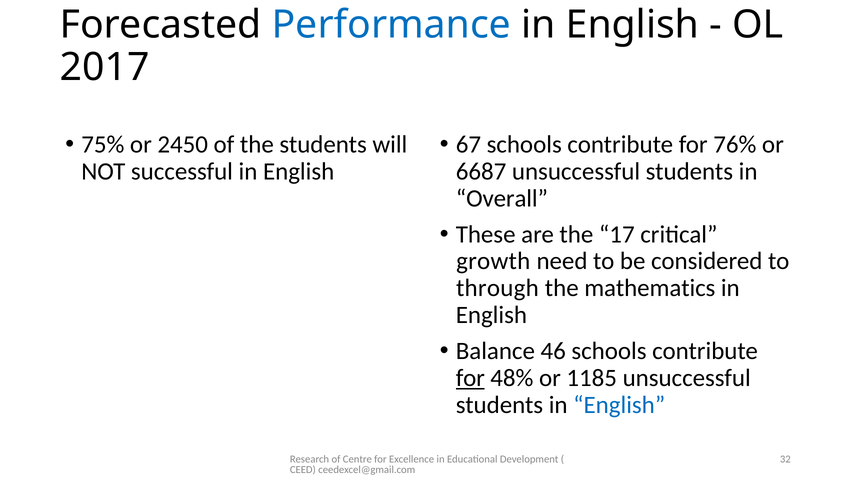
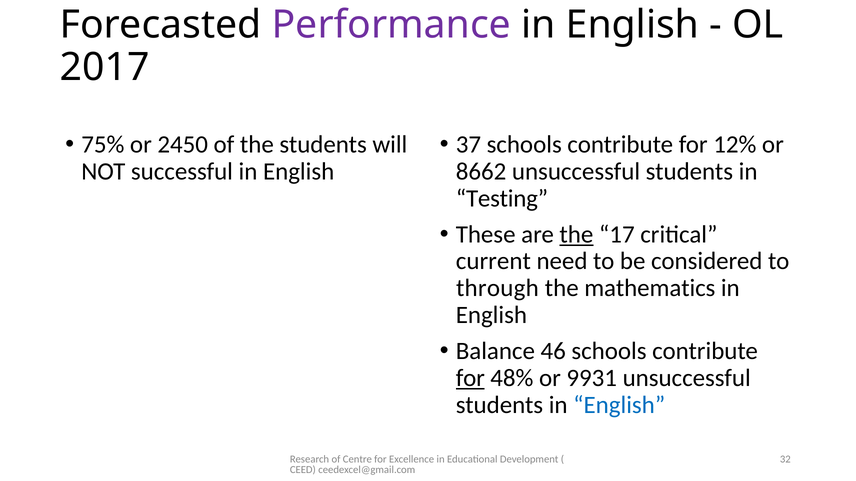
Performance colour: blue -> purple (391, 25)
67: 67 -> 37 (468, 145)
76%: 76% -> 12% (735, 145)
6687: 6687 -> 8662 (481, 172)
Overall: Overall -> Testing (502, 199)
the underline: none -> present (576, 235)
growth: growth -> current (493, 262)
1185: 1185 -> 9931 (592, 378)
